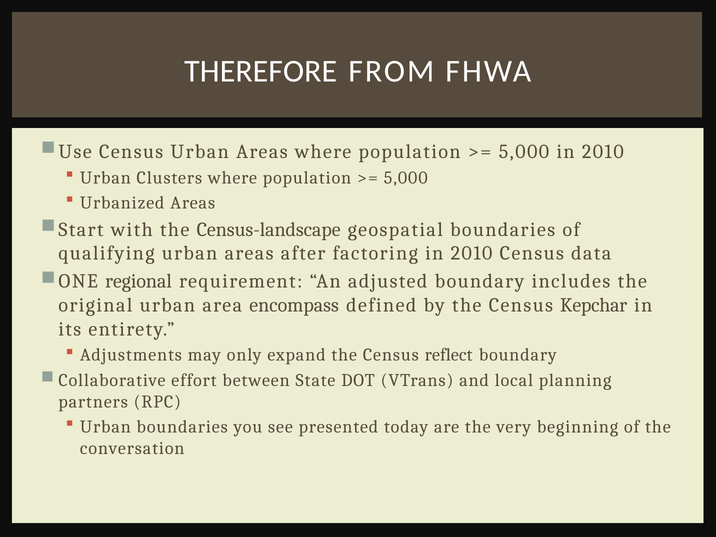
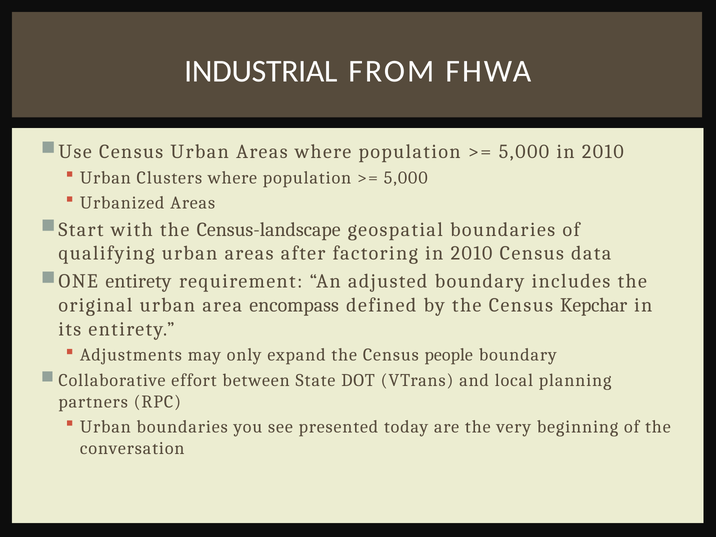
THEREFORE: THEREFORE -> INDUSTRIAL (261, 71)
regional: regional -> entirety (138, 281)
reflect: reflect -> people (449, 355)
